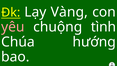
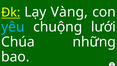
yêu colour: pink -> light blue (13, 27)
tình: tình -> lưới (103, 27)
hướng: hướng -> những (94, 42)
